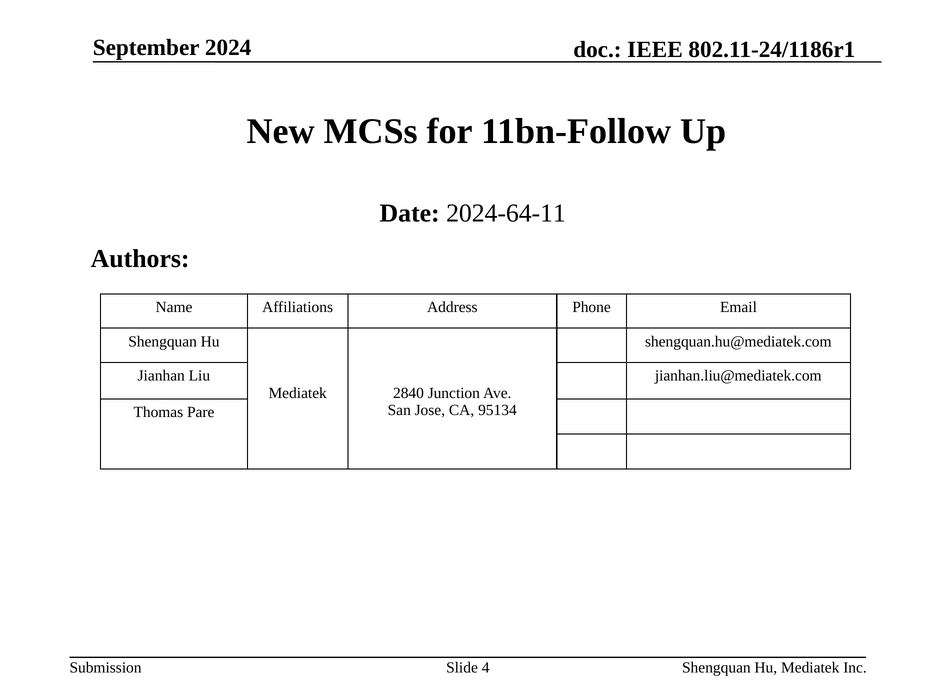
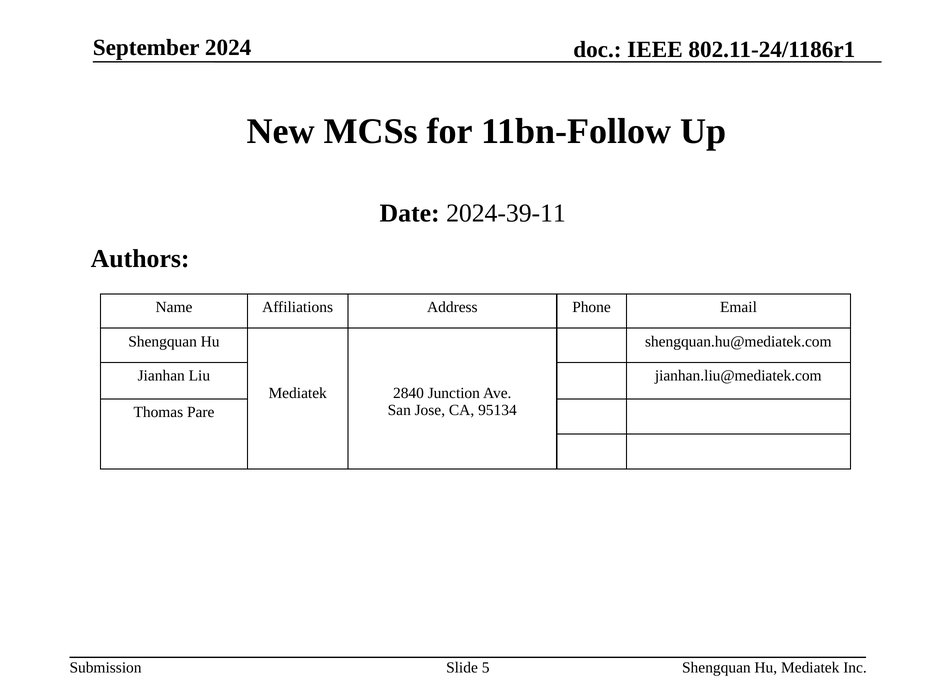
2024-64-11: 2024-64-11 -> 2024-39-11 (506, 213)
4: 4 -> 5 (486, 668)
